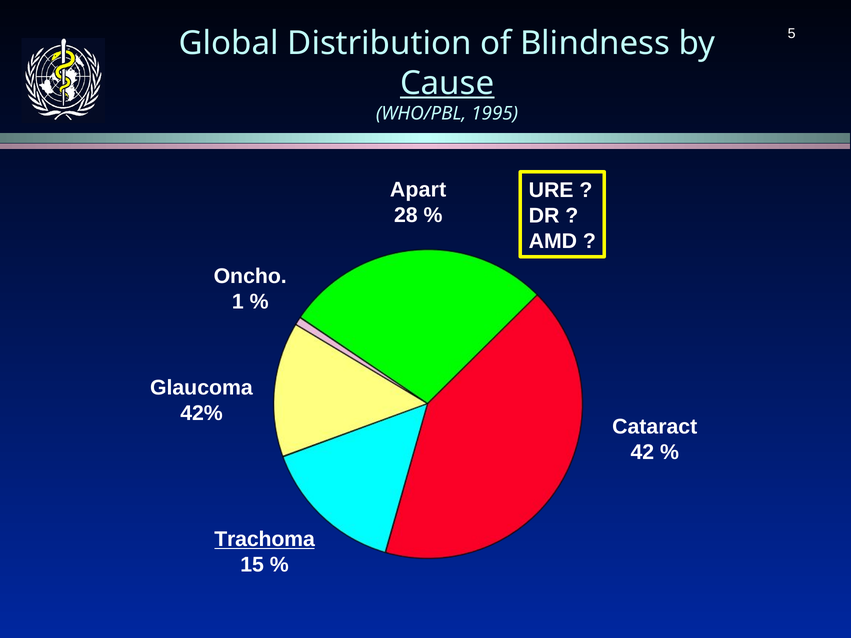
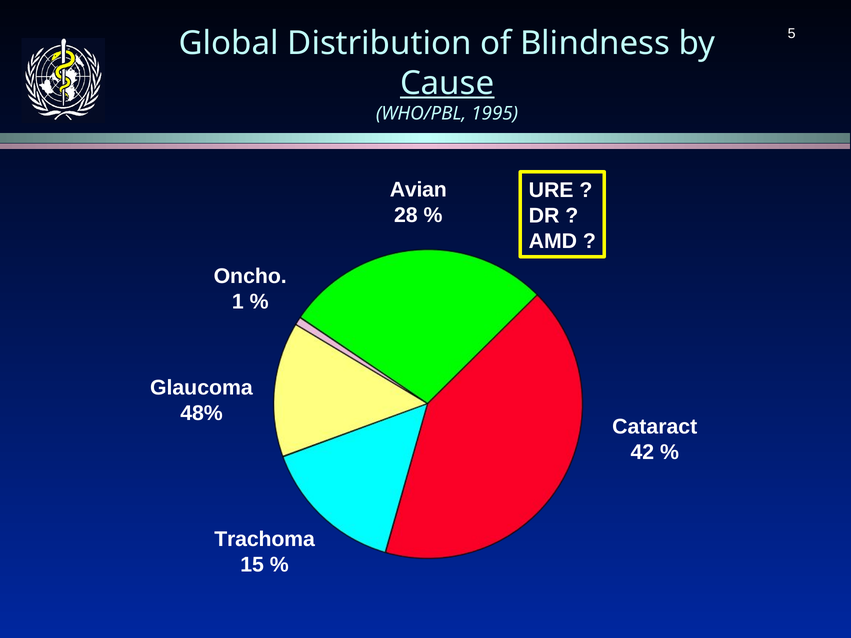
Apart: Apart -> Avian (418, 190)
42%: 42% -> 48% (202, 413)
Trachoma underline: present -> none (265, 540)
